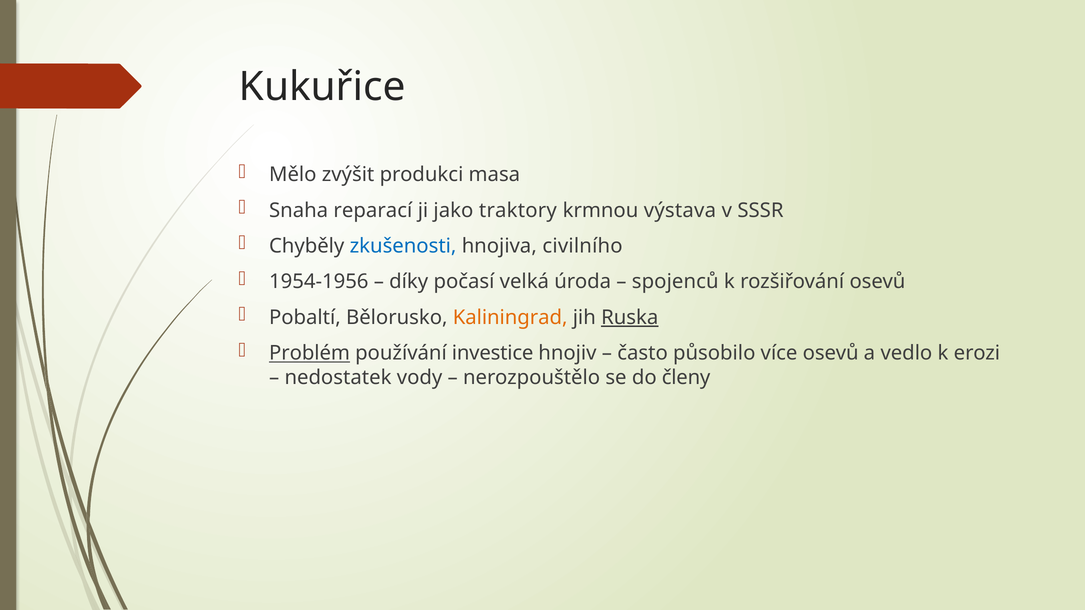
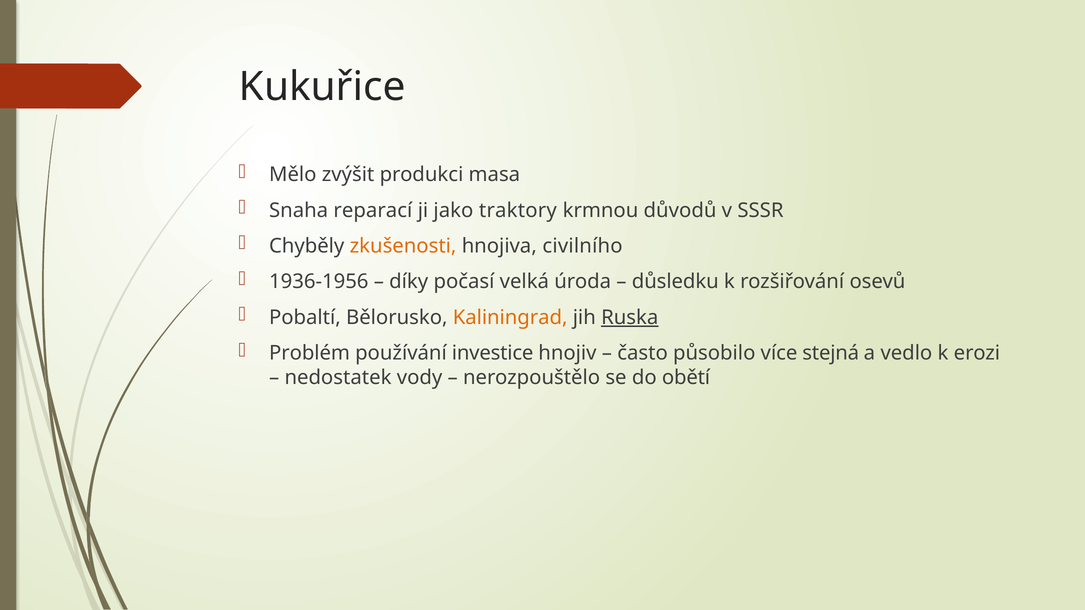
výstava: výstava -> důvodů (680, 210)
zkušenosti colour: blue -> orange (403, 246)
1954-1956: 1954-1956 -> 1936-1956 (319, 282)
spojenců: spojenců -> důsledku (675, 282)
Problém underline: present -> none (310, 353)
více osevů: osevů -> stejná (831, 353)
členy: členy -> obětí (686, 378)
